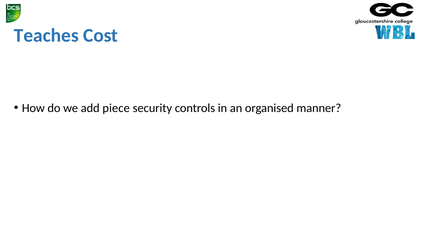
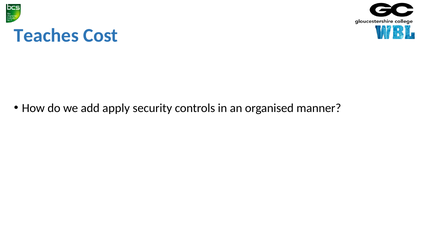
piece: piece -> apply (116, 108)
